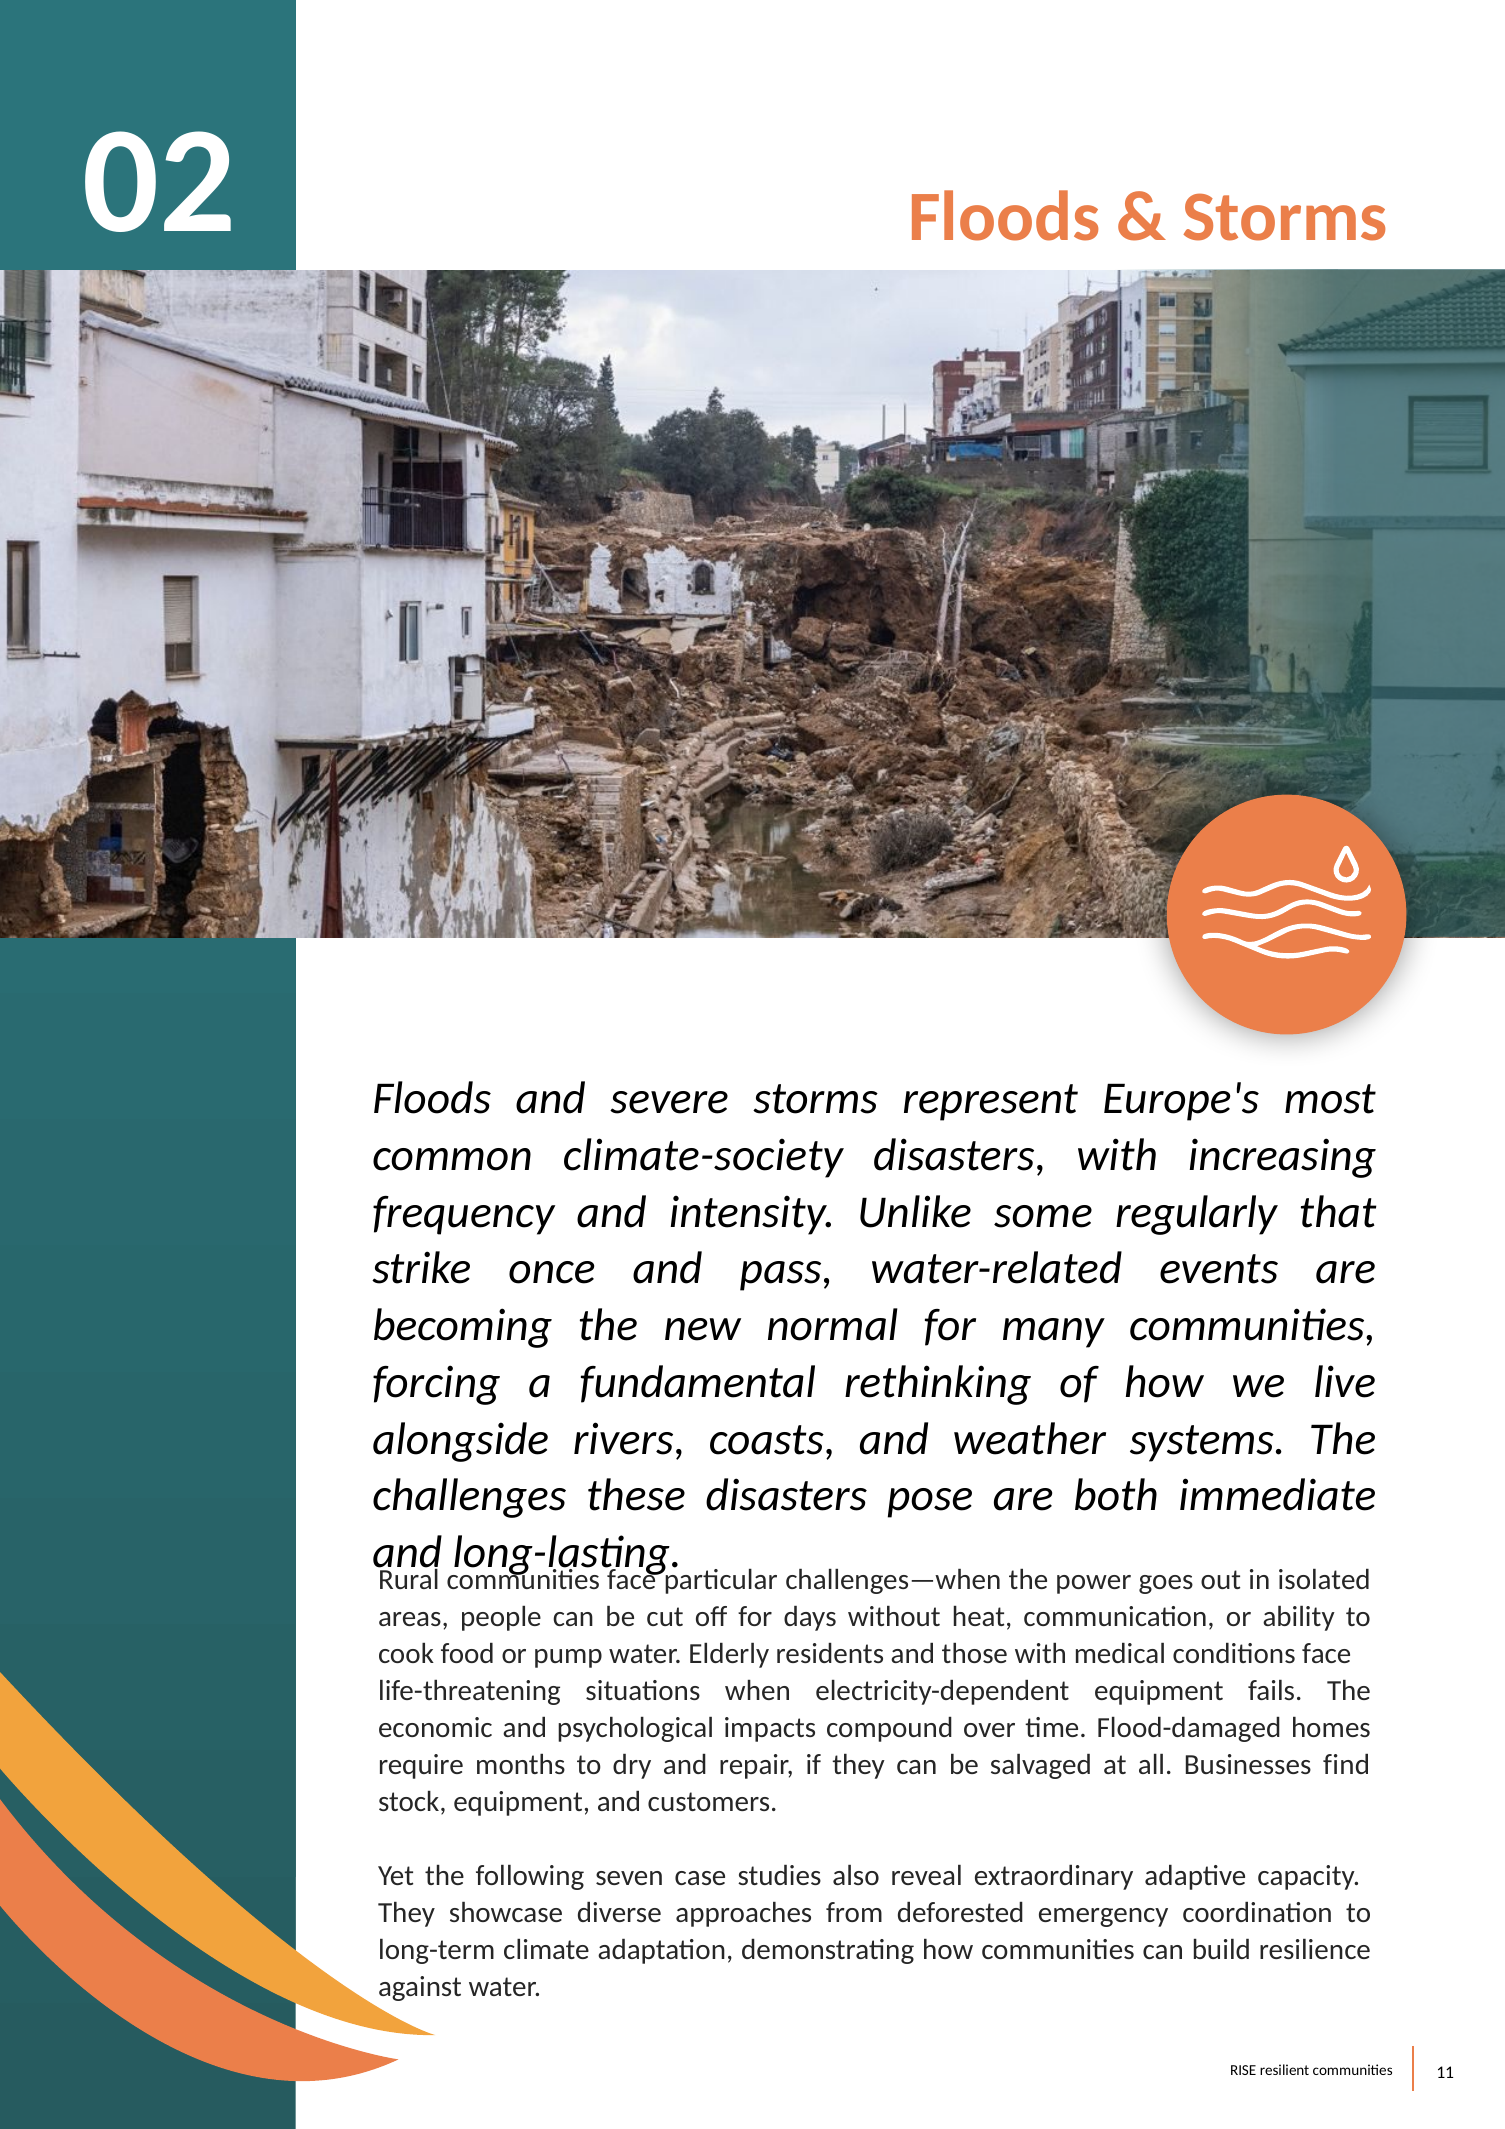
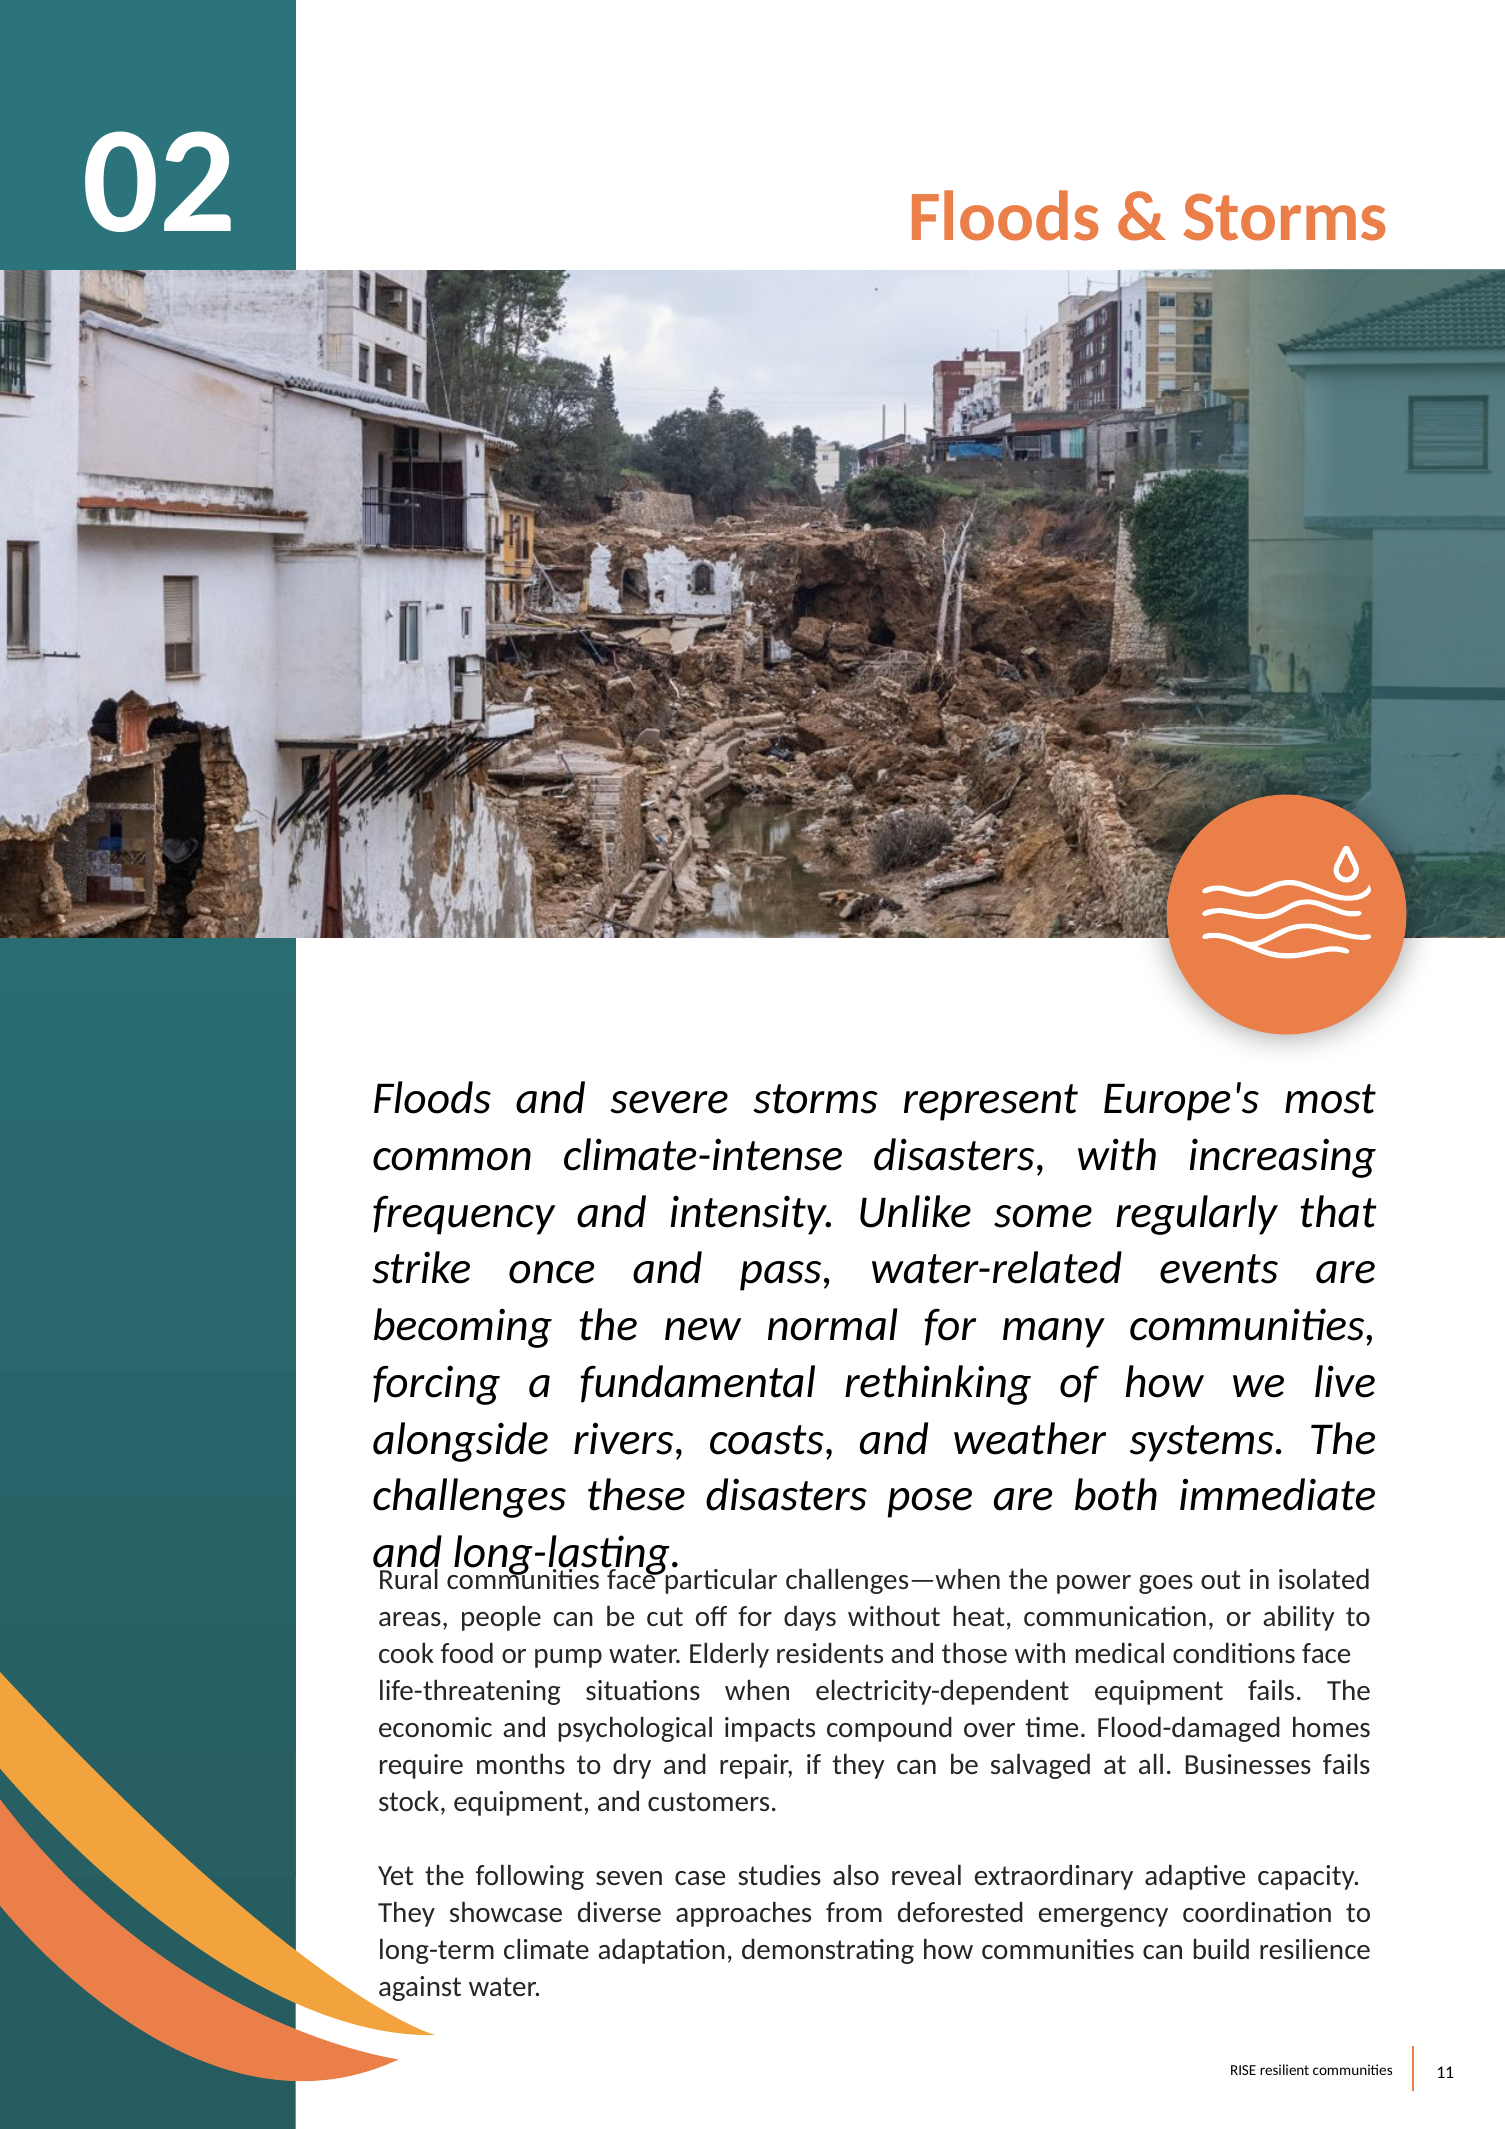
climate-society: climate-society -> climate-intense (703, 1155)
Businesses find: find -> fails (1347, 1765)
